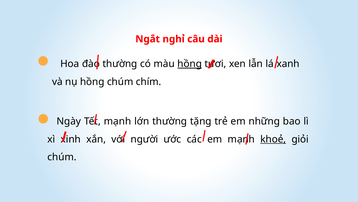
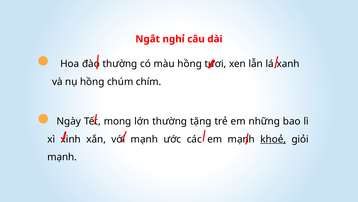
hồng underline: present -> none (190, 64)
mạnh: mạnh -> mong (118, 121)
người: người -> mạnh (144, 139)
chúm: chúm -> mạnh (62, 157)
